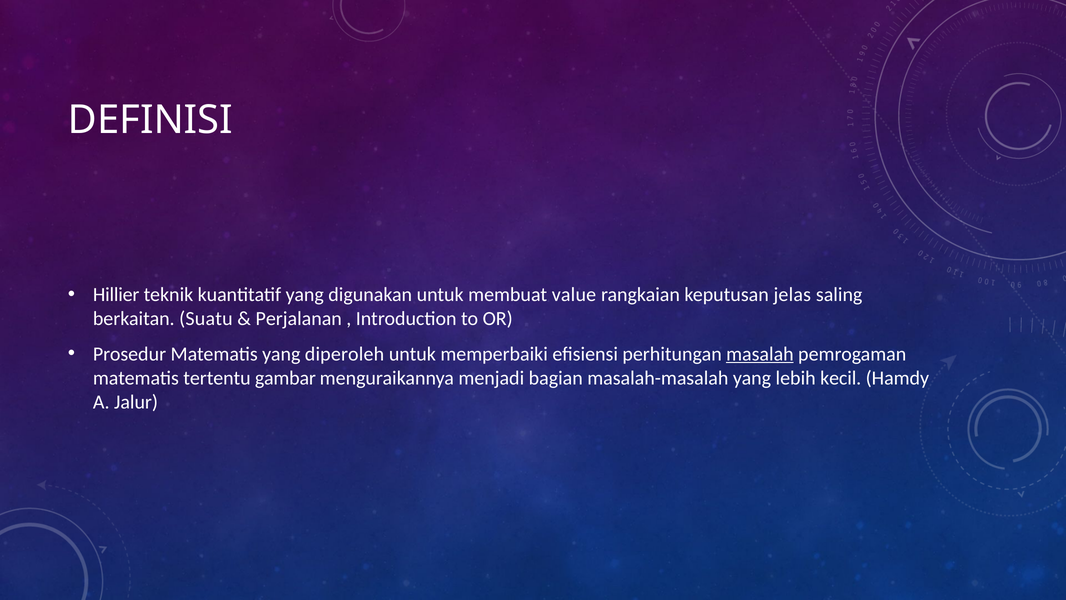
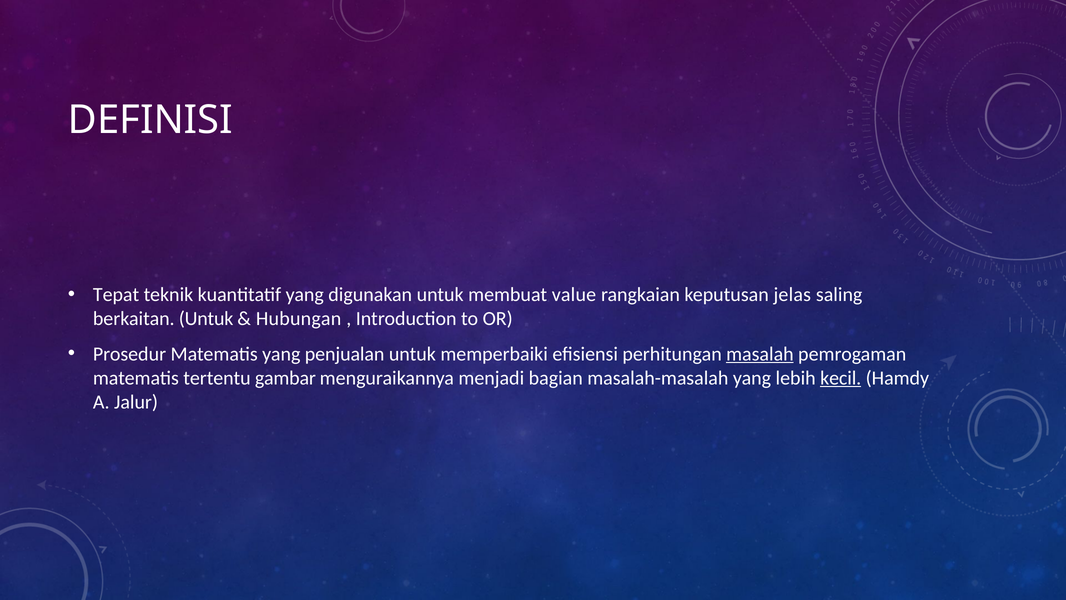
Hillier: Hillier -> Tepat (116, 295)
berkaitan Suatu: Suatu -> Untuk (206, 319)
Perjalanan: Perjalanan -> Hubungan (299, 319)
diperoleh: diperoleh -> penjualan (345, 354)
kecil underline: none -> present (841, 378)
